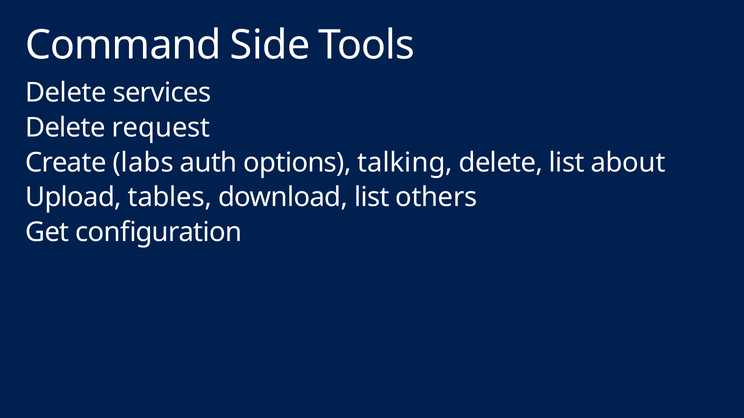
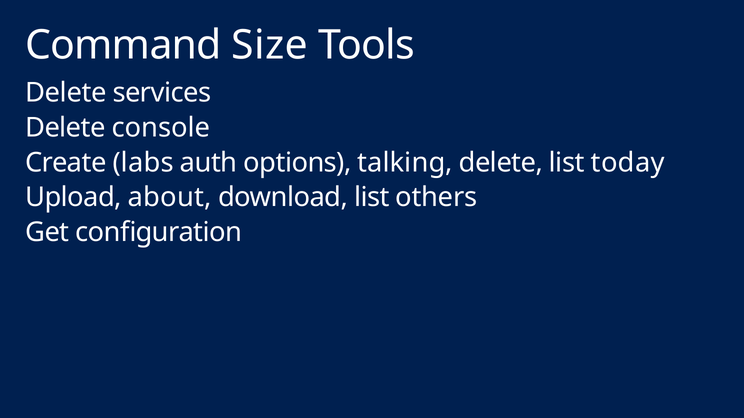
Side: Side -> Size (270, 45)
request: request -> console (161, 128)
about: about -> today (628, 163)
tables: tables -> about (170, 198)
